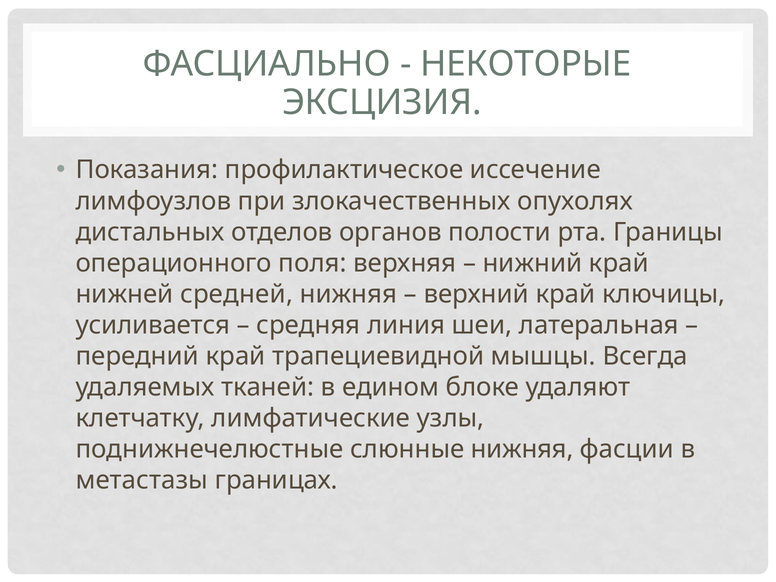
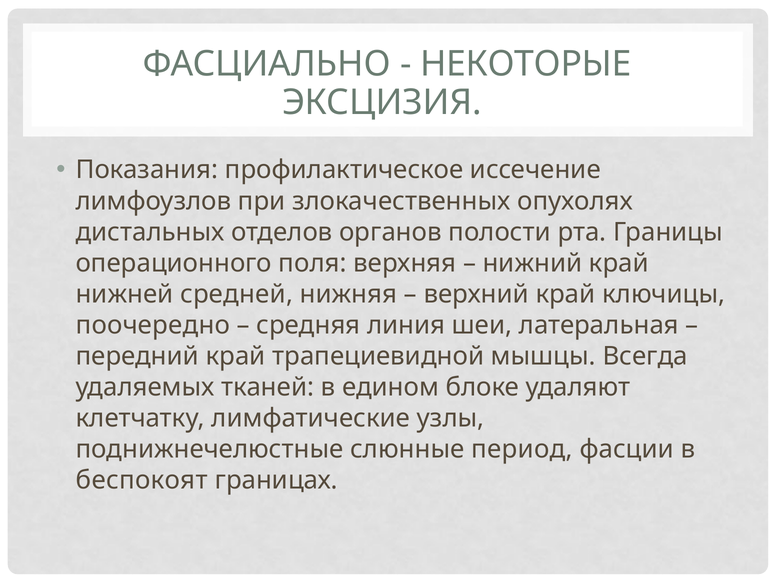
усиливается: усиливается -> поочередно (153, 325)
слюнные нижняя: нижняя -> период (522, 449)
метастазы: метастазы -> беспокоят (142, 480)
